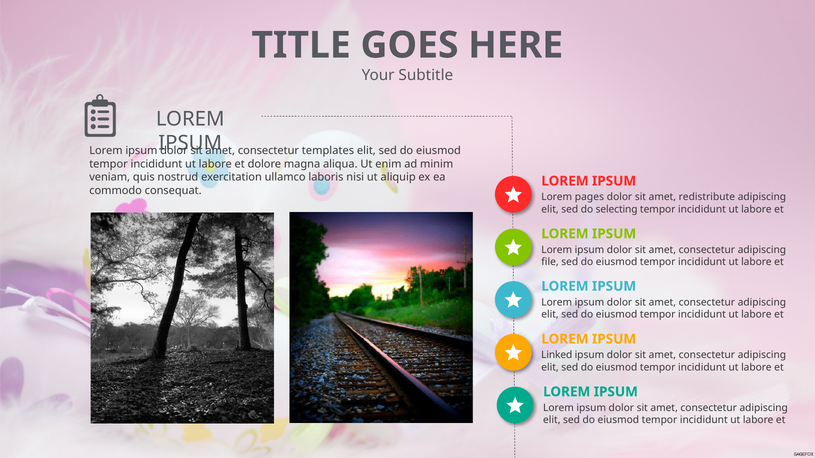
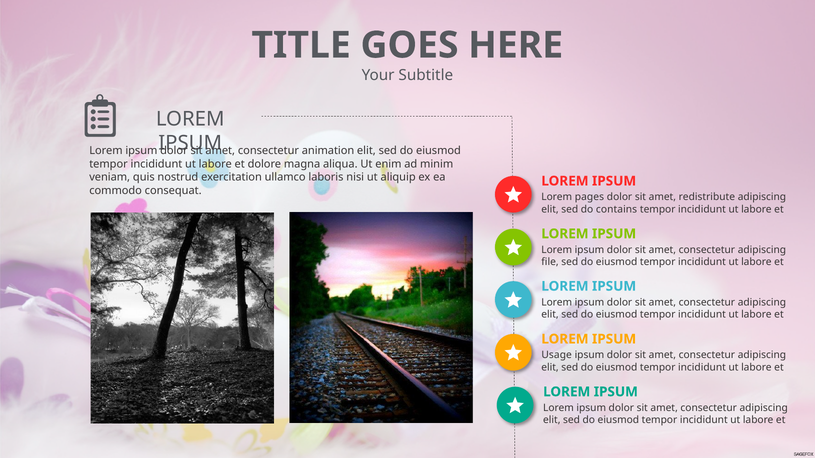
templates: templates -> animation (328, 151)
selecting: selecting -> contains (617, 209)
Linked: Linked -> Usage (557, 355)
